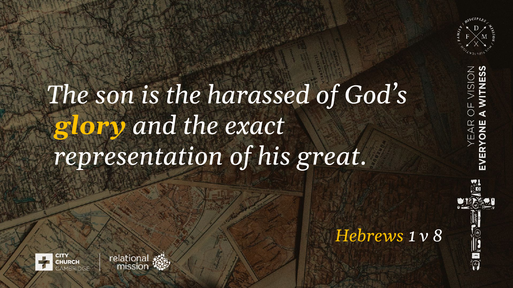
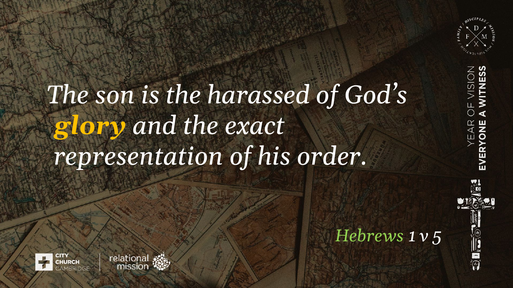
great: great -> order (332, 157)
Hebrews colour: yellow -> light green (370, 236)
8: 8 -> 5 (437, 236)
